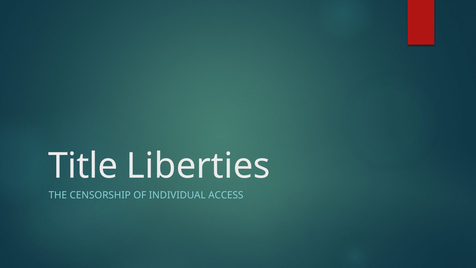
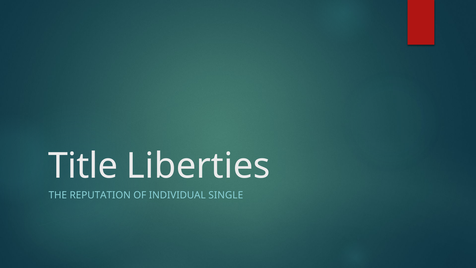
CENSORSHIP: CENSORSHIP -> REPUTATION (100, 195)
ACCESS: ACCESS -> SINGLE (226, 195)
